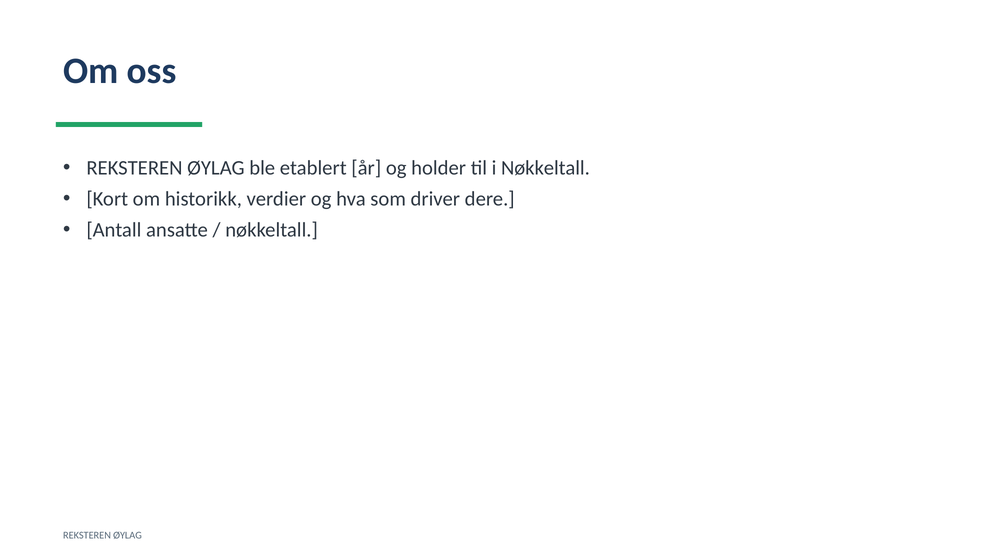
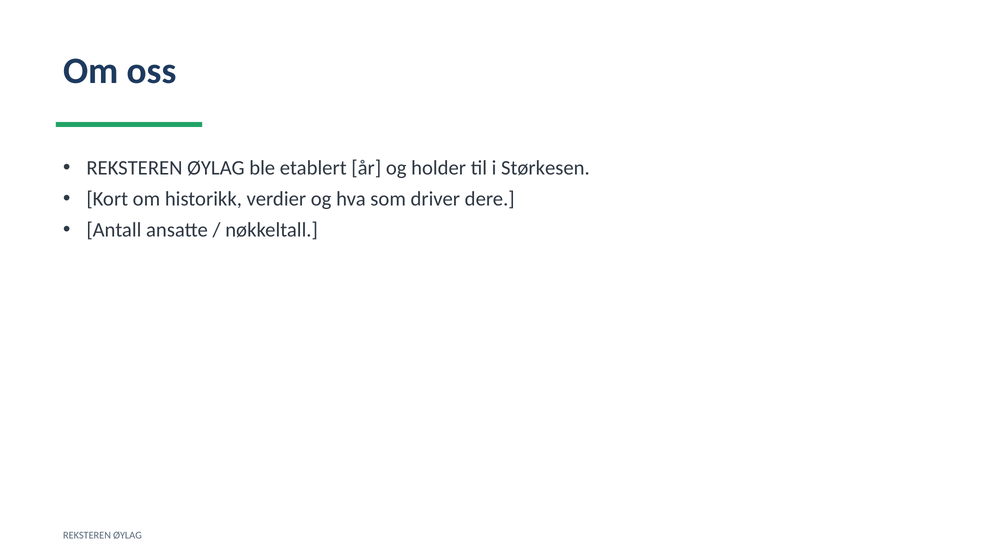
i Nøkkeltall: Nøkkeltall -> Størkesen (545, 168)
